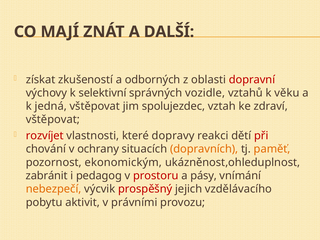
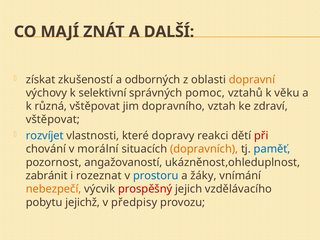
dopravní colour: red -> orange (252, 80)
vozidle: vozidle -> pomoc (205, 93)
jedná: jedná -> různá (51, 106)
spolujezdec: spolujezdec -> dopravního (173, 106)
rozvíjet colour: red -> blue (45, 136)
ochrany: ochrany -> morální (98, 149)
paměť colour: orange -> blue (272, 149)
ekonomickým: ekonomickým -> angažovaností (123, 162)
pedagog: pedagog -> rozeznat (99, 176)
prostoru colour: red -> blue (156, 176)
pásy: pásy -> žáky (204, 176)
aktivit: aktivit -> jejichž (83, 202)
právními: právními -> předpisy (134, 202)
